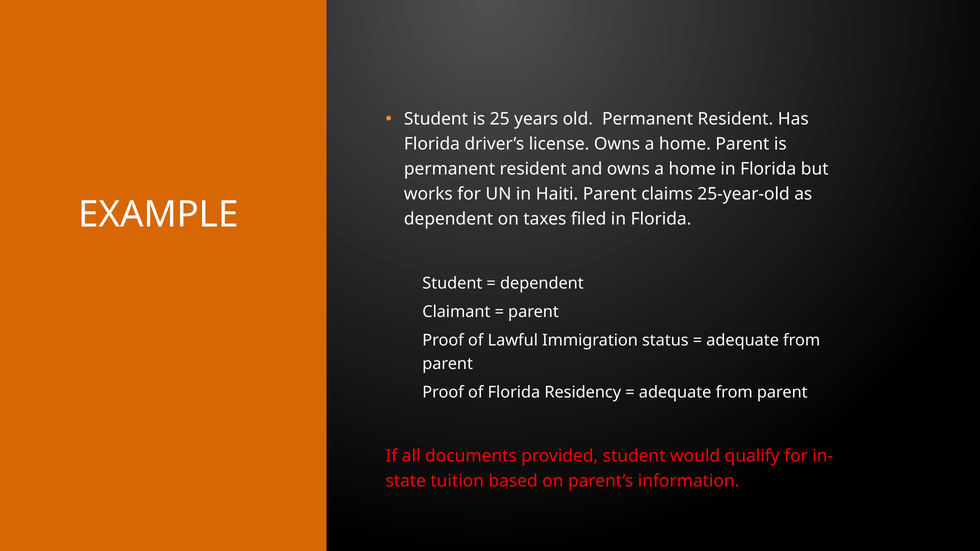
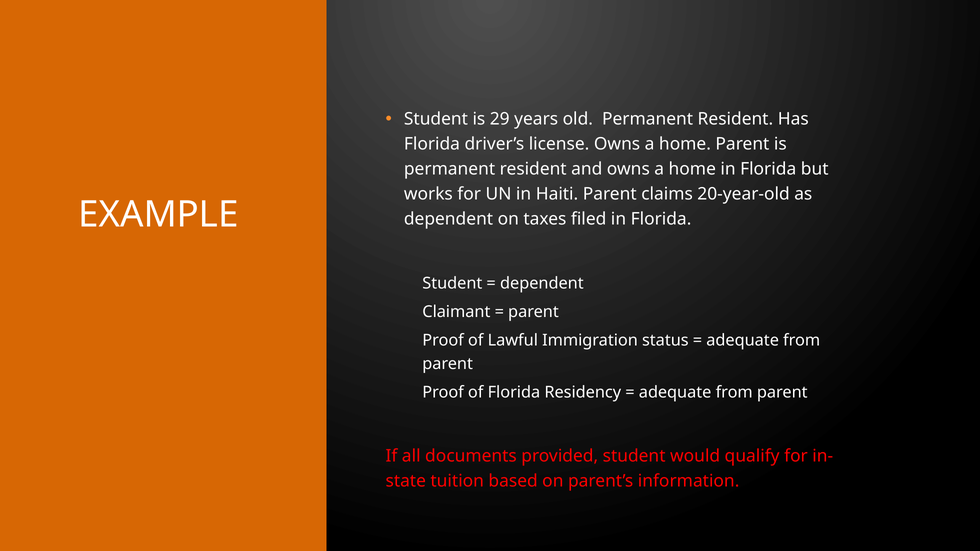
25: 25 -> 29 (500, 119)
25-year-old: 25-year-old -> 20-year-old (744, 194)
